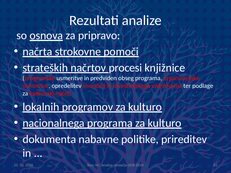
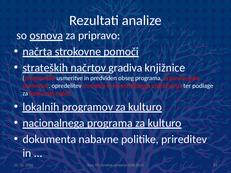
procesi: procesi -> gradiva (125, 68)
